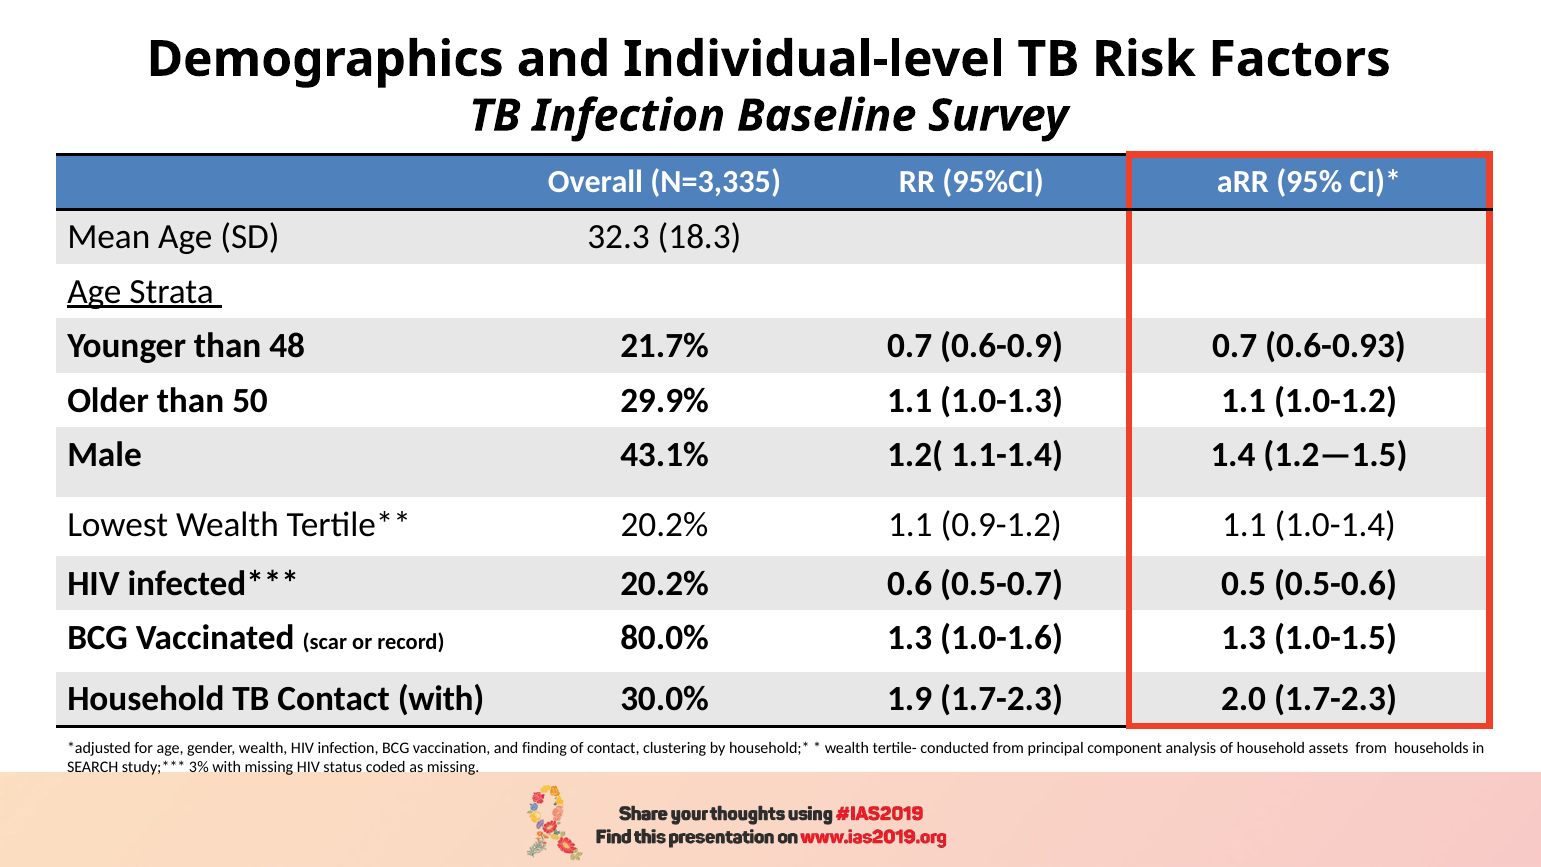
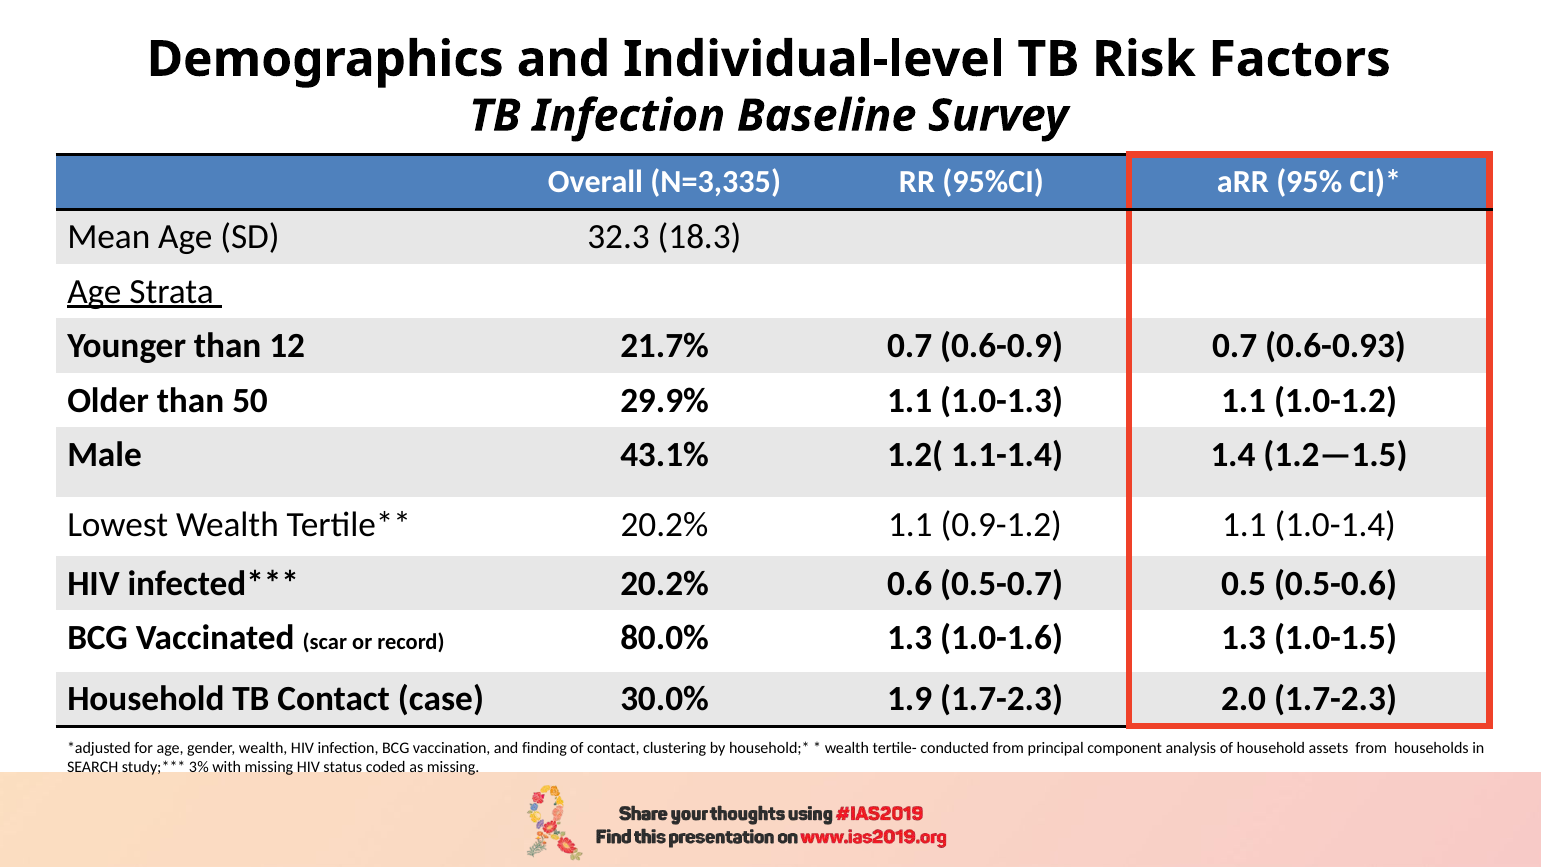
48: 48 -> 12 (287, 346)
Contact with: with -> case (441, 699)
